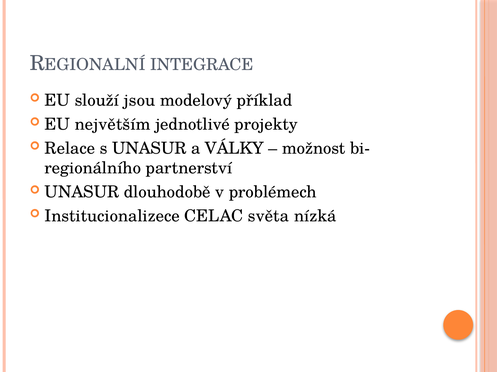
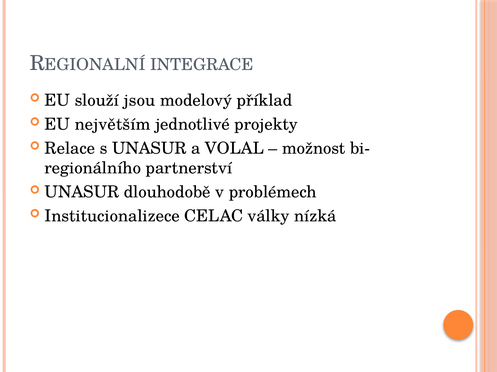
VÁLKY: VÁLKY -> VOLAL (234, 149)
světa: světa -> války (269, 217)
